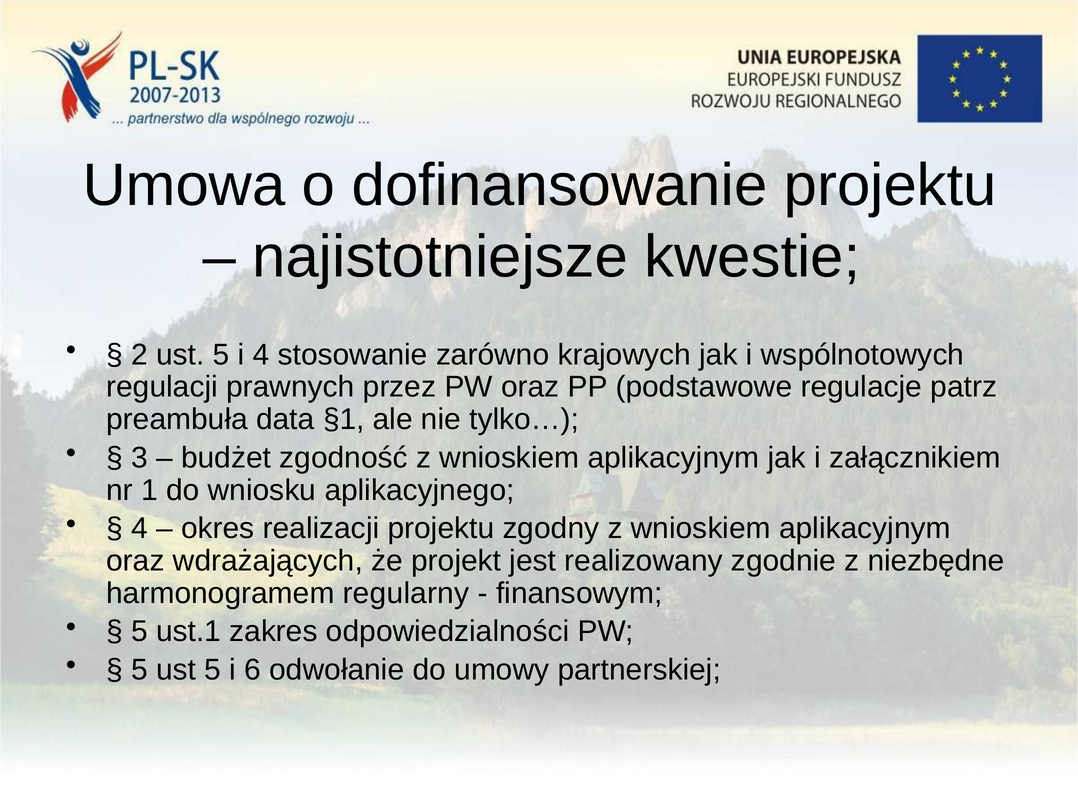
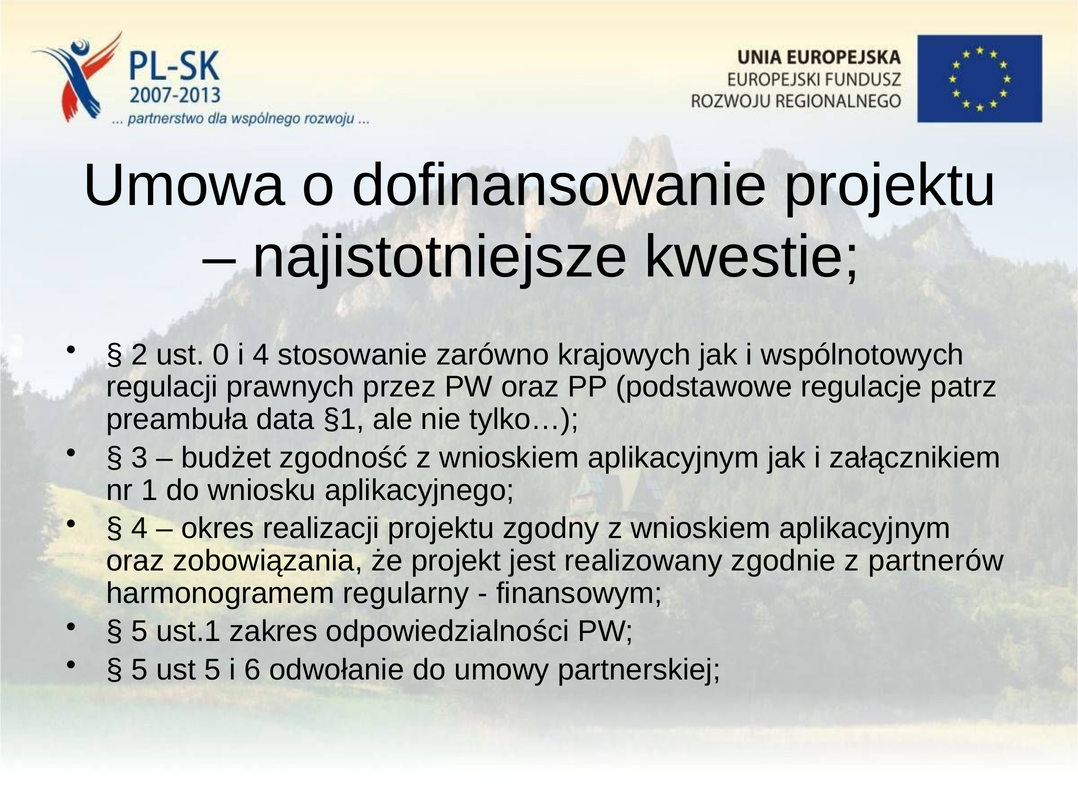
2 ust 5: 5 -> 0 (221, 355)
wdrażających: wdrażających -> zobowiązania (268, 561)
niezbędne: niezbędne -> partnerów (936, 561)
